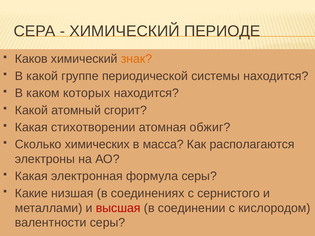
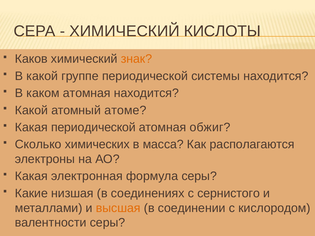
ПЕРИОДЕ: ПЕРИОДЕ -> КИСЛОТЫ (222, 31)
каком которых: которых -> атомная (87, 93)
сгорит: сгорит -> атоме (125, 110)
Какая стихотворении: стихотворении -> периодической (93, 127)
высшая colour: red -> orange (118, 208)
